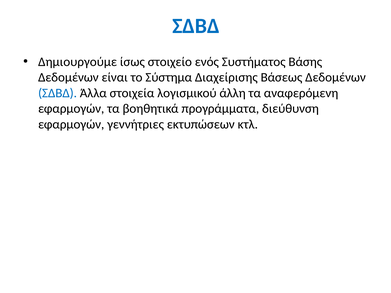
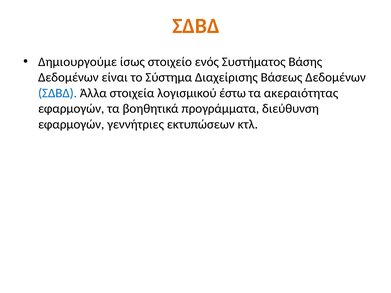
ΣΔΒΔ colour: blue -> orange (196, 26)
άλλη: άλλη -> έστω (233, 93)
αναφερόμενη: αναφερόμενη -> ακεραιότητας (301, 93)
